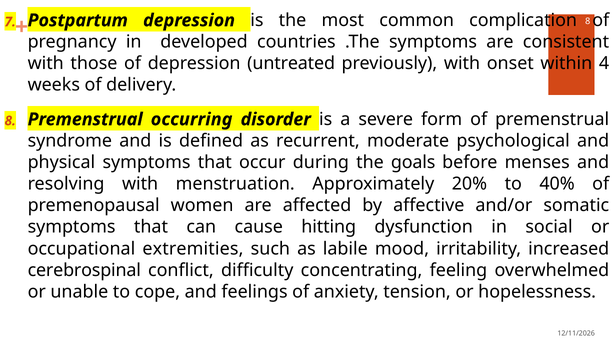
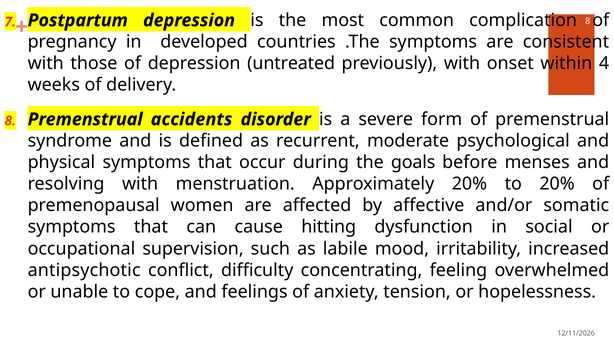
occurring: occurring -> accidents (192, 119)
to 40%: 40% -> 20% (557, 184)
extremities: extremities -> supervision (193, 248)
cerebrospinal: cerebrospinal -> antipsychotic (84, 270)
